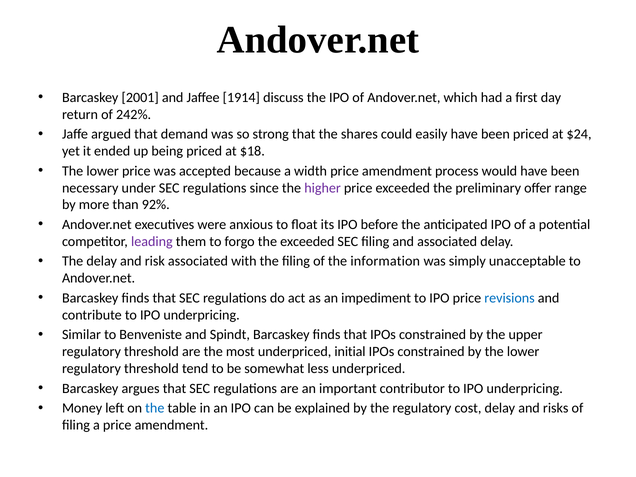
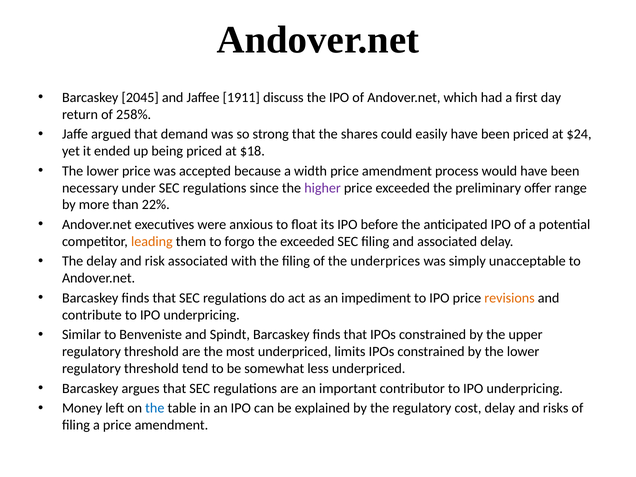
2001: 2001 -> 2045 (140, 97)
1914: 1914 -> 1911 (241, 97)
242%: 242% -> 258% (134, 114)
92%: 92% -> 22% (156, 205)
leading colour: purple -> orange (152, 242)
information: information -> underprices (385, 261)
revisions colour: blue -> orange (510, 298)
initial: initial -> limits (350, 352)
